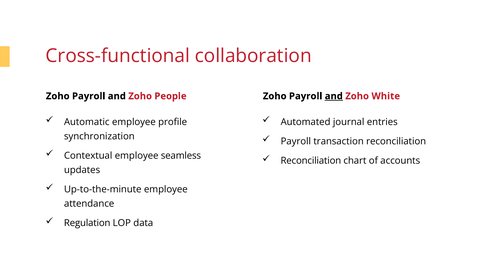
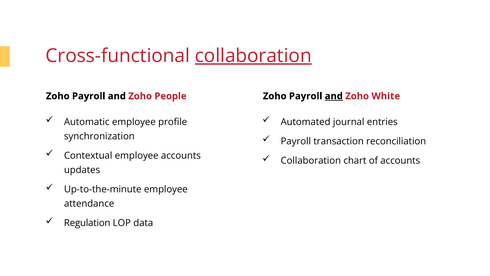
collaboration underline: none -> present (253, 56)
employee seamless: seamless -> accounts (181, 155)
Reconciliation: Reconciliation -> Collaboration (311, 161)
